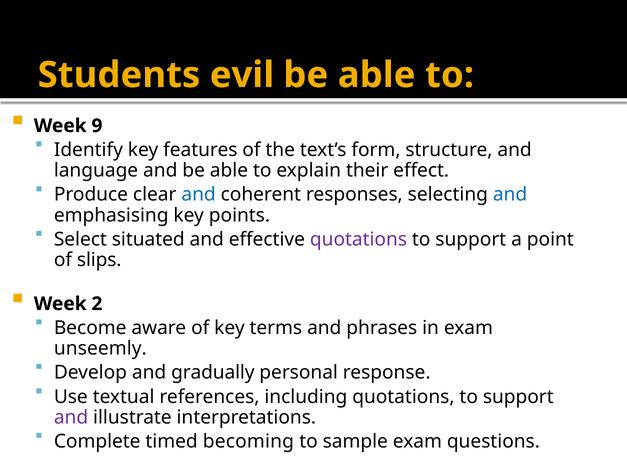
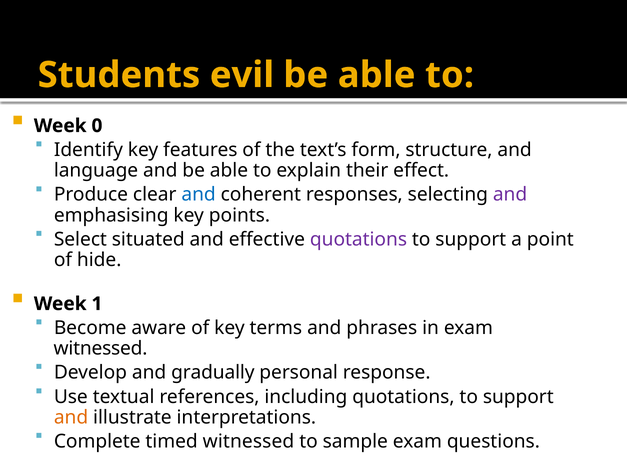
9: 9 -> 0 (97, 126)
and colour: blue -> purple (510, 195)
slips: slips -> hide (99, 260)
2: 2 -> 1 (97, 304)
unseemly: unseemly -> witnessed (100, 349)
and colour: purple -> orange (71, 418)
timed becoming: becoming -> witnessed (248, 442)
